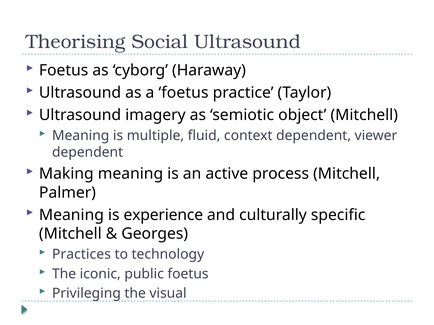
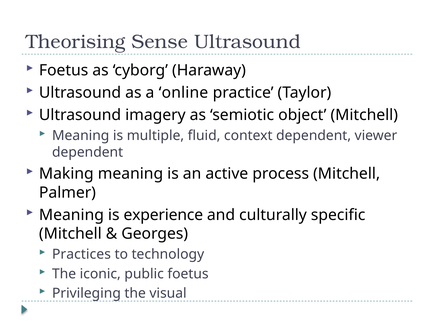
Social: Social -> Sense (160, 42)
a foetus: foetus -> online (183, 93)
